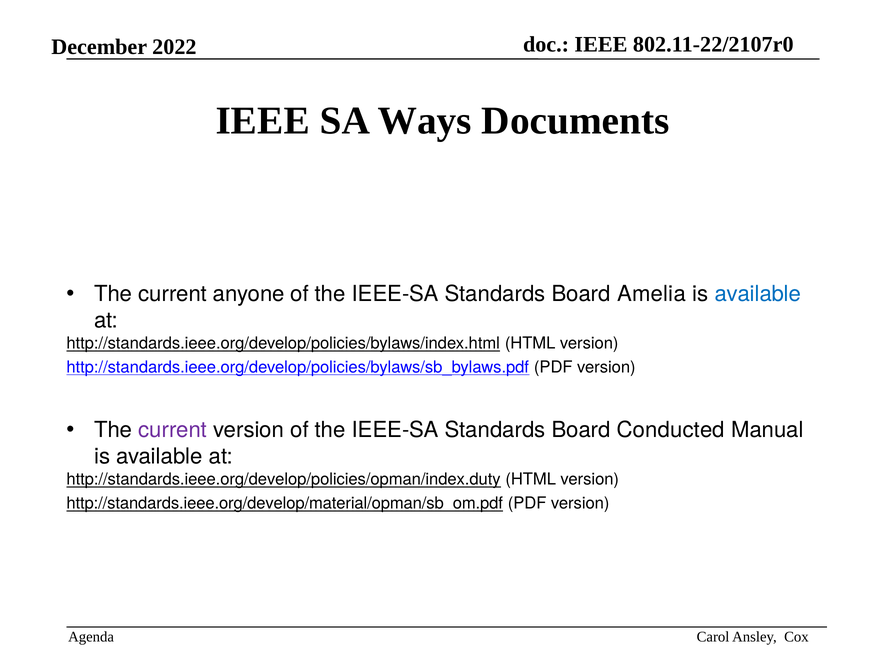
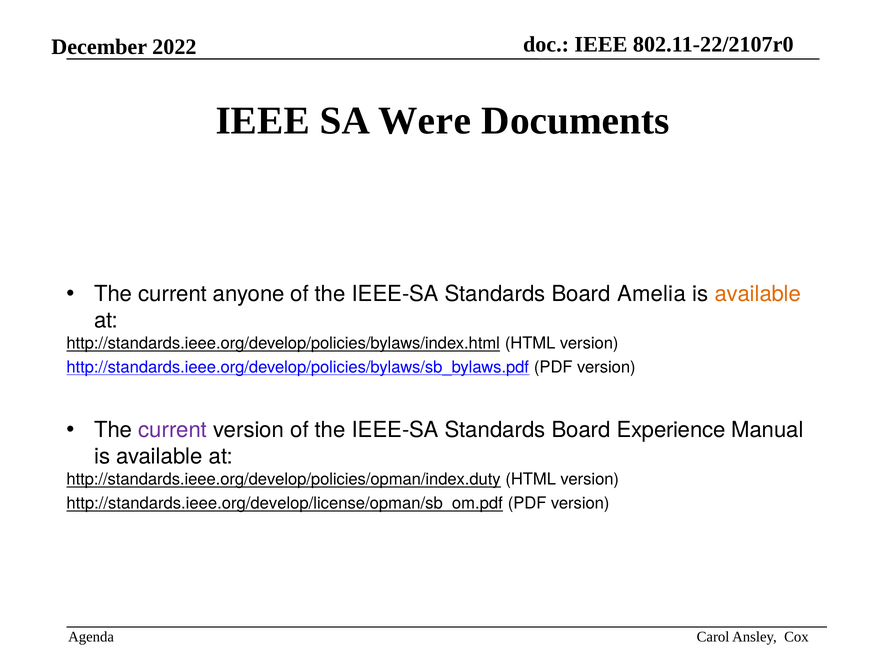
Ways: Ways -> Were (425, 121)
available colour: blue -> orange (758, 294)
Conducted: Conducted -> Experience (671, 430)
http://standards.ieee.org/develop/material/opman/sb_om.pdf: http://standards.ieee.org/develop/material/opman/sb_om.pdf -> http://standards.ieee.org/develop/license/opman/sb_om.pdf (285, 504)
